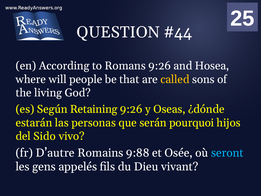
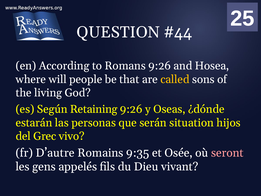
pourquoi: pourquoi -> situation (192, 123)
Sido: Sido -> Grec (45, 136)
9:88: 9:88 -> 9:35 (138, 153)
seront colour: light blue -> pink (227, 153)
